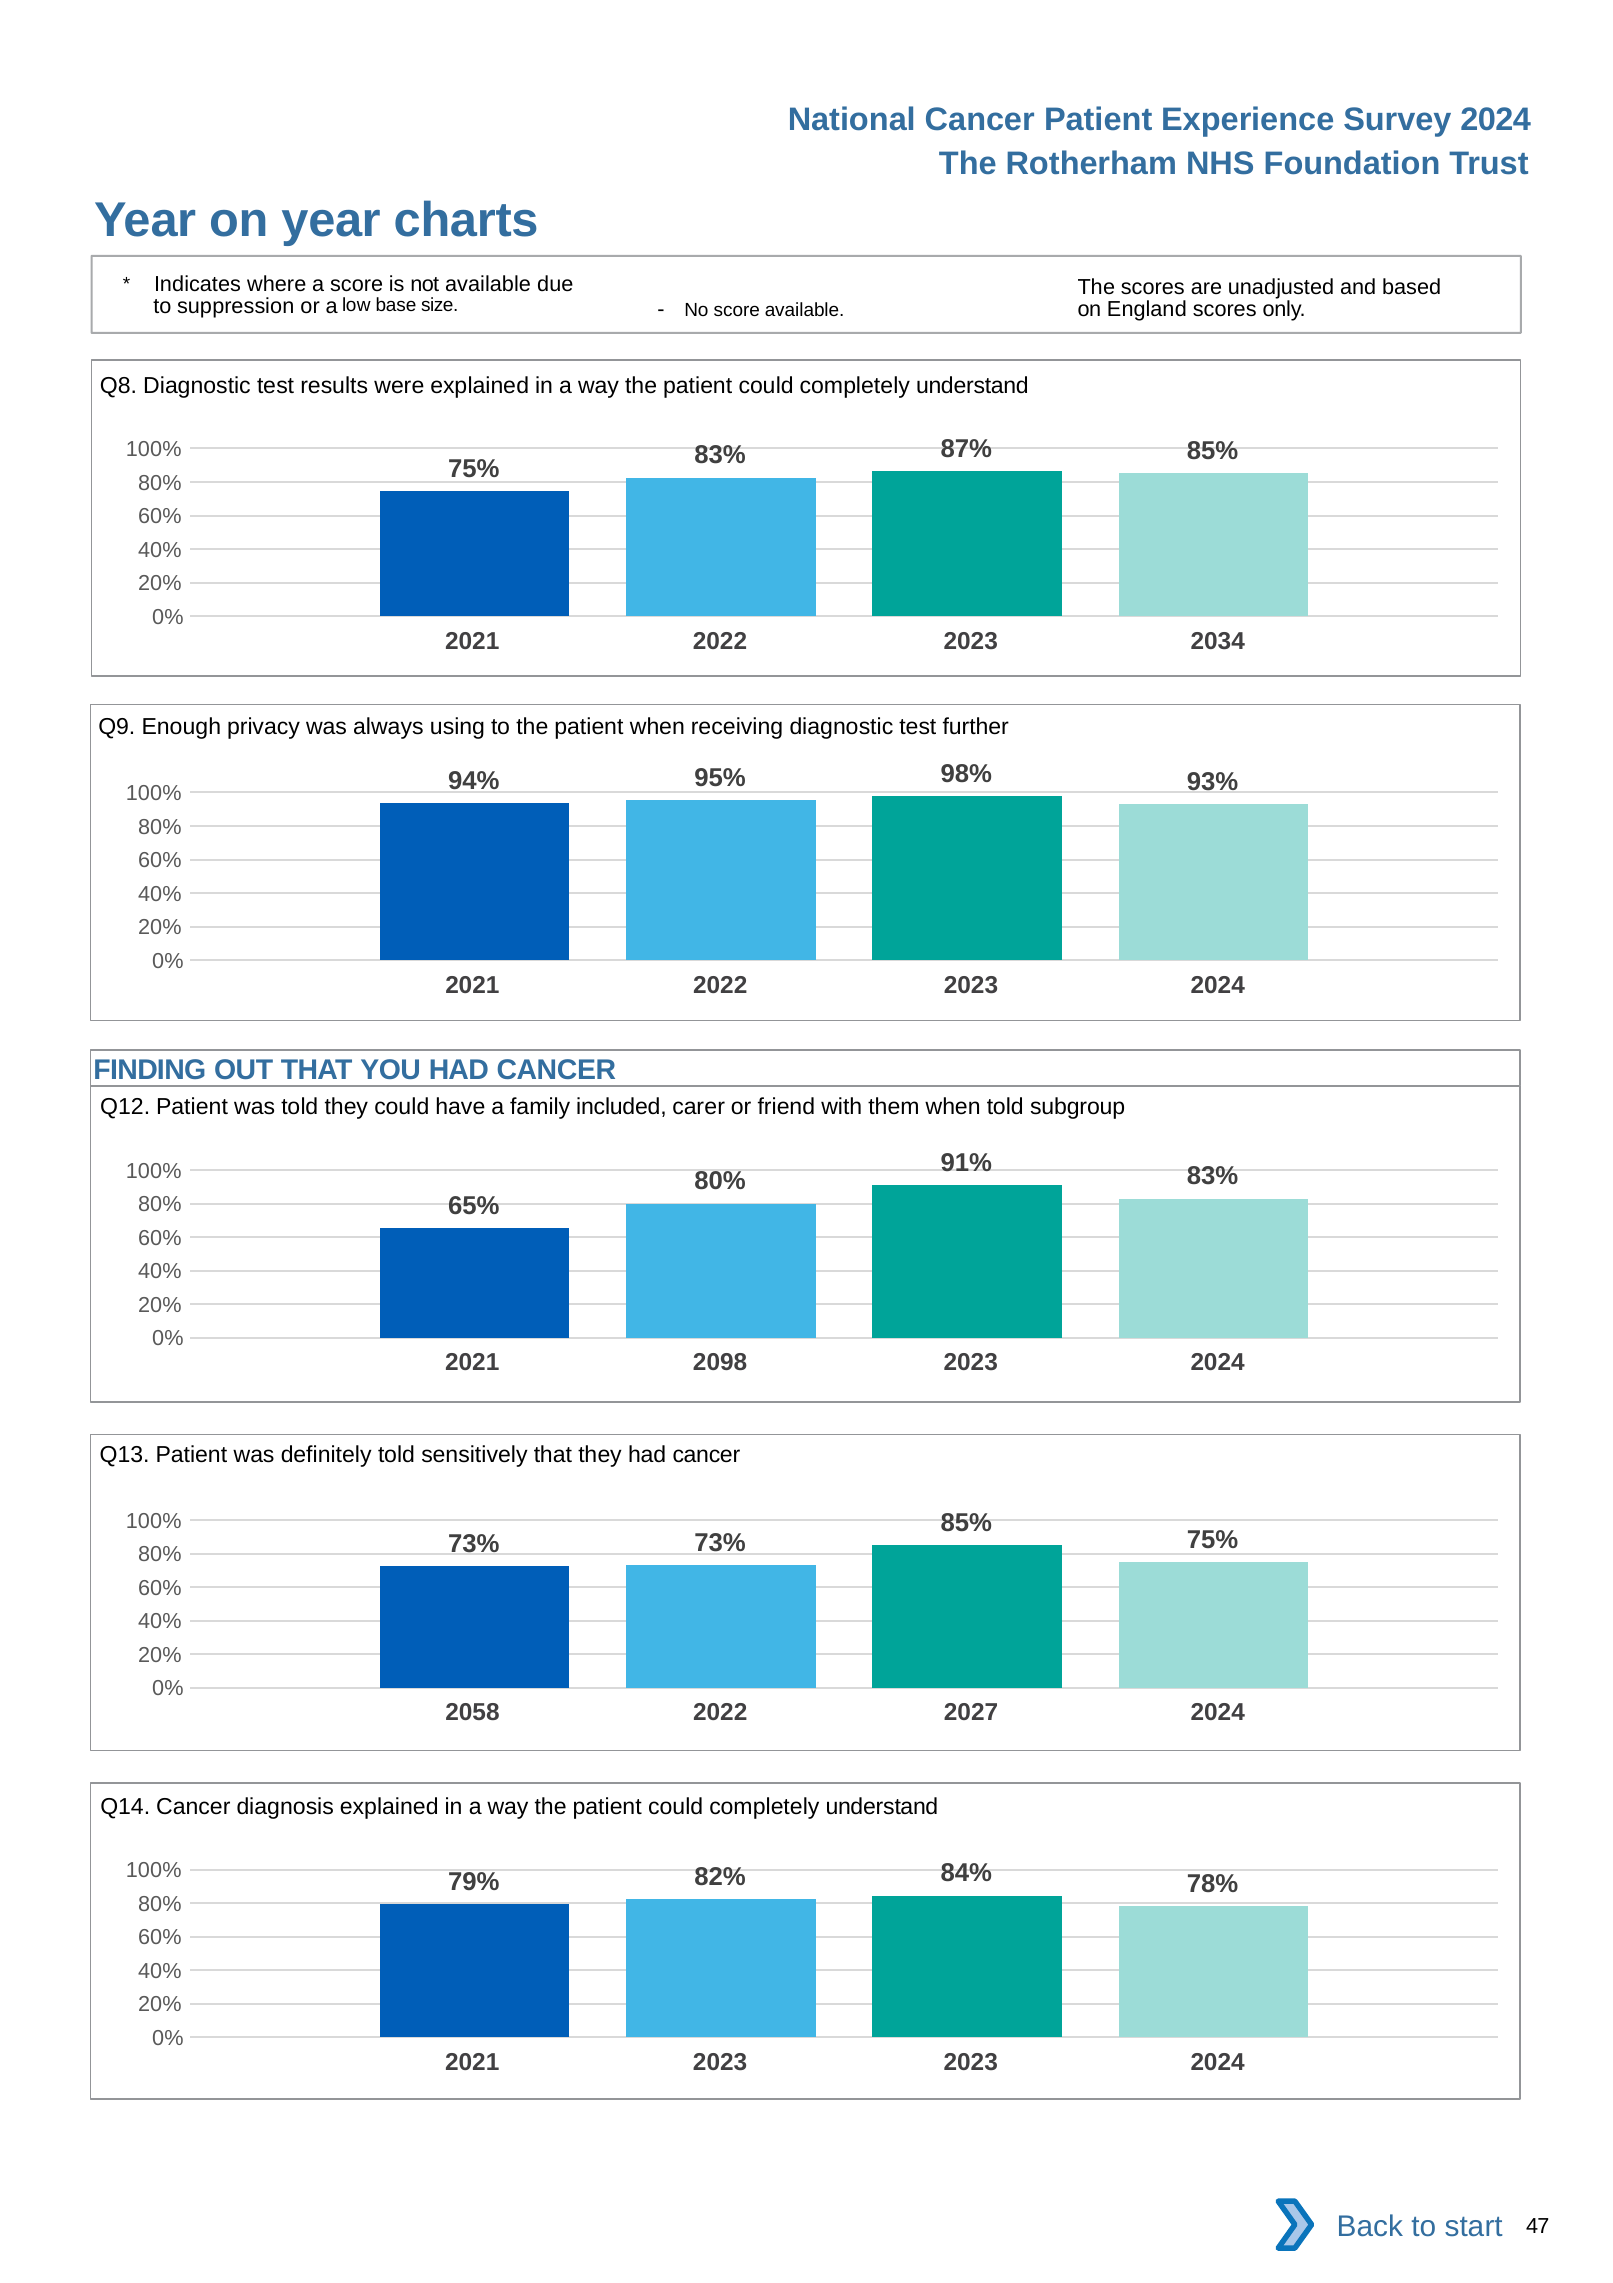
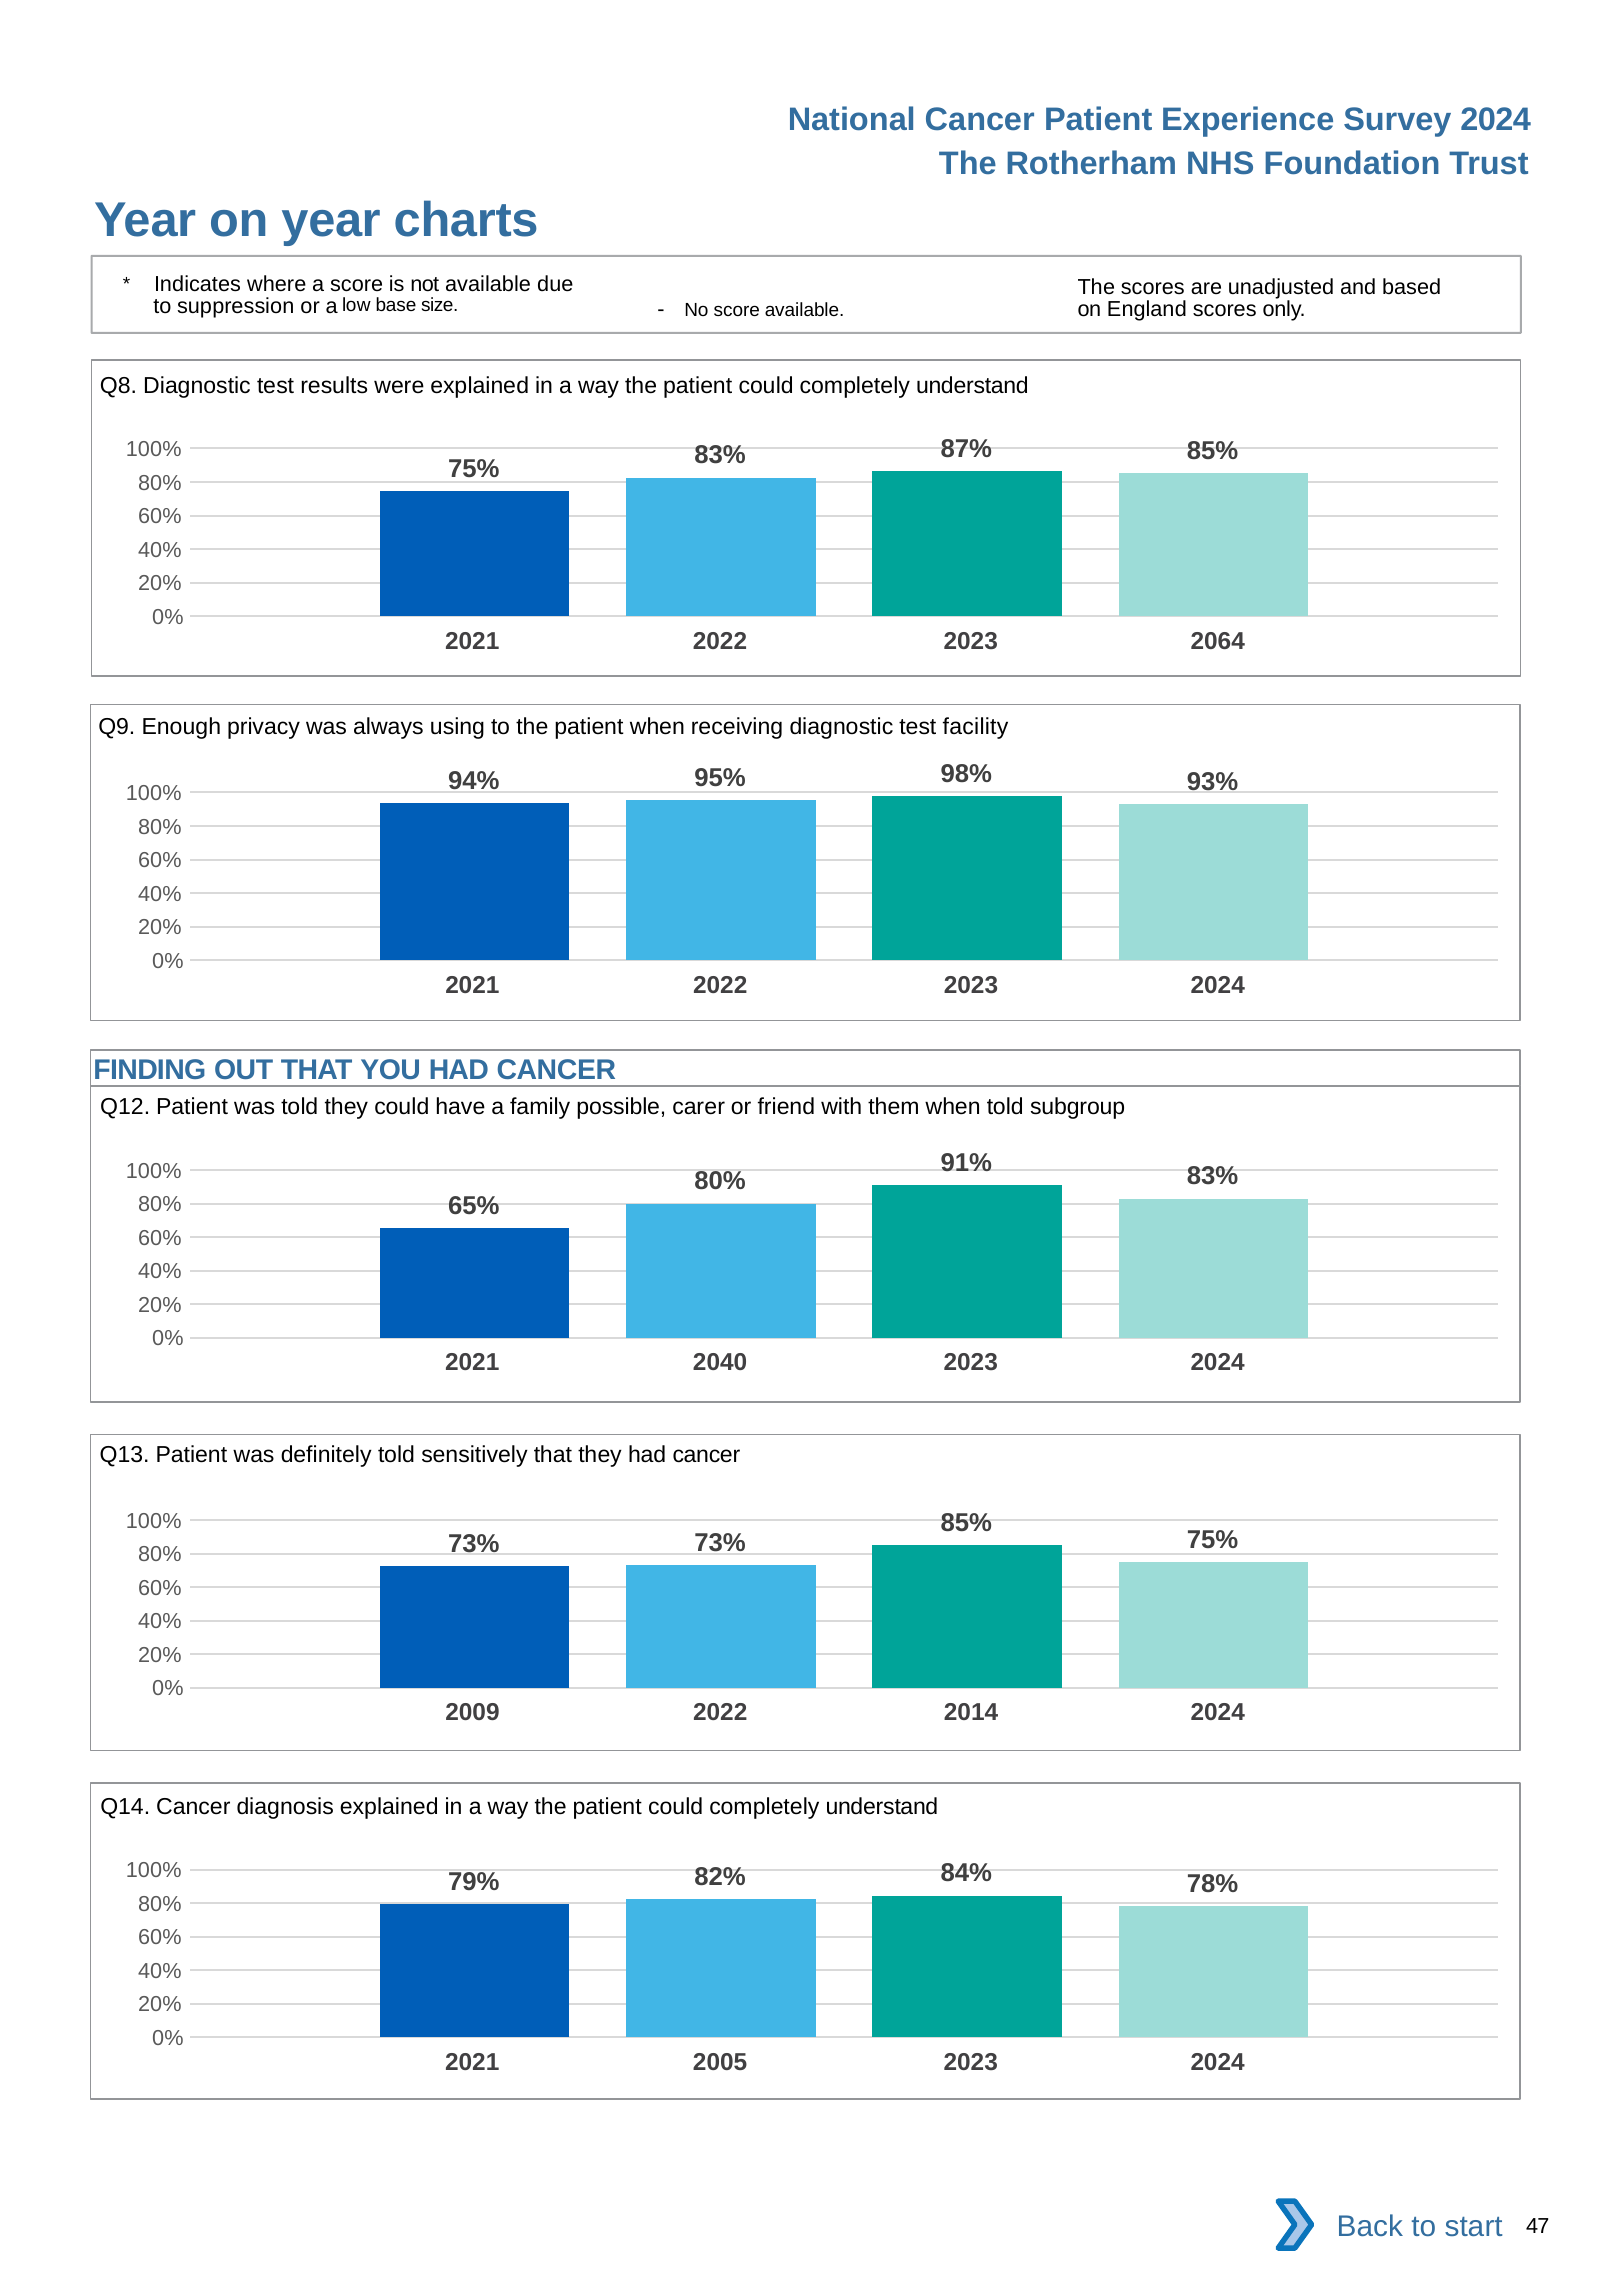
2034: 2034 -> 2064 (1218, 641)
further: further -> facility (976, 726)
included: included -> possible (621, 1106)
2098: 2098 -> 2040 (720, 1362)
2058: 2058 -> 2009 (472, 1712)
2027: 2027 -> 2014 (971, 1712)
2021 2023: 2023 -> 2005 (720, 2062)
